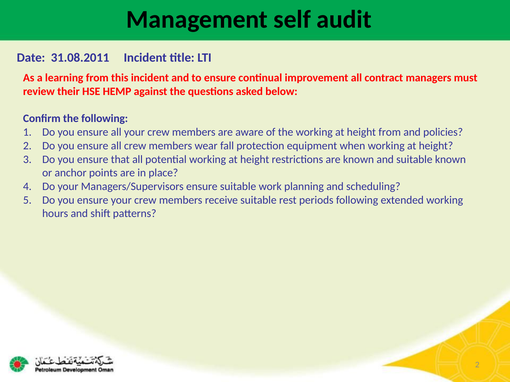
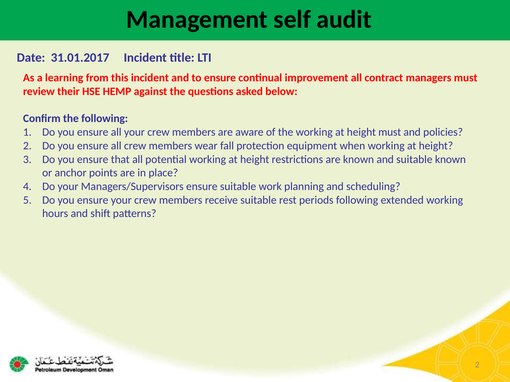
31.08.2011: 31.08.2011 -> 31.01.2017 (80, 58)
height from: from -> must (390, 132)
